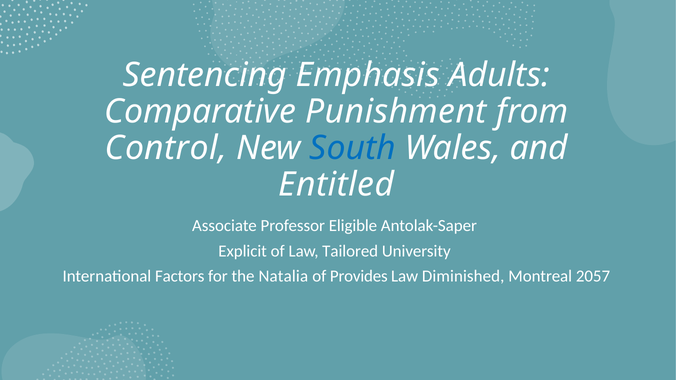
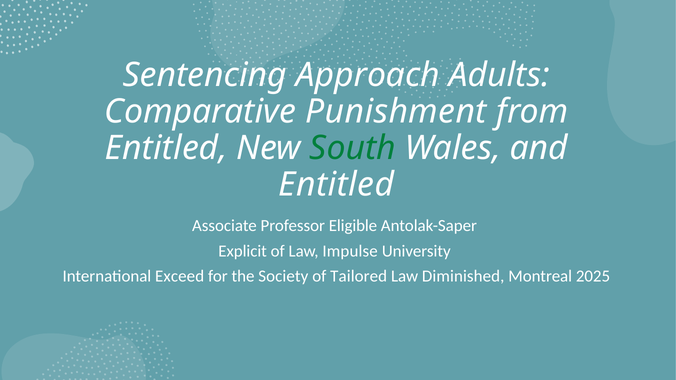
Emphasis: Emphasis -> Approach (368, 75)
Control: Control -> Entitled (166, 148)
South colour: blue -> green (353, 148)
Tailored: Tailored -> Impulse (350, 251)
Factors: Factors -> Exceed (180, 277)
Natalia: Natalia -> Society (283, 277)
Provides: Provides -> Tailored (359, 277)
2057: 2057 -> 2025 (593, 277)
